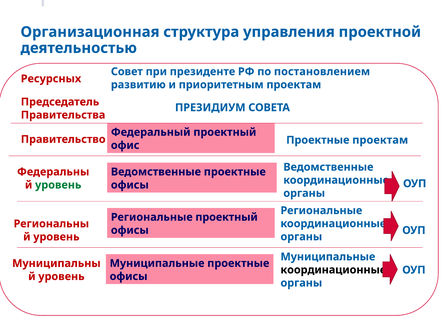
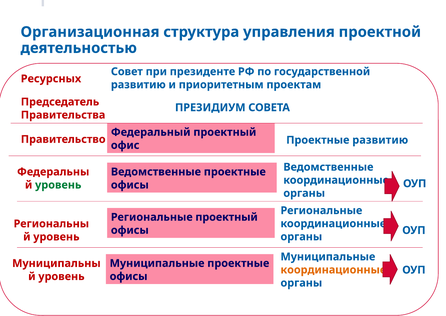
постановлением: постановлением -> государственной (322, 71)
Проектные проектам: проектам -> развитию (380, 140)
координационные colour: black -> orange (333, 269)
